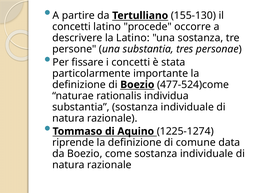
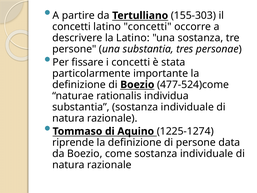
155-130: 155-130 -> 155-303 (193, 16)
latino procede: procede -> concetti (148, 27)
di comune: comune -> persone (196, 142)
